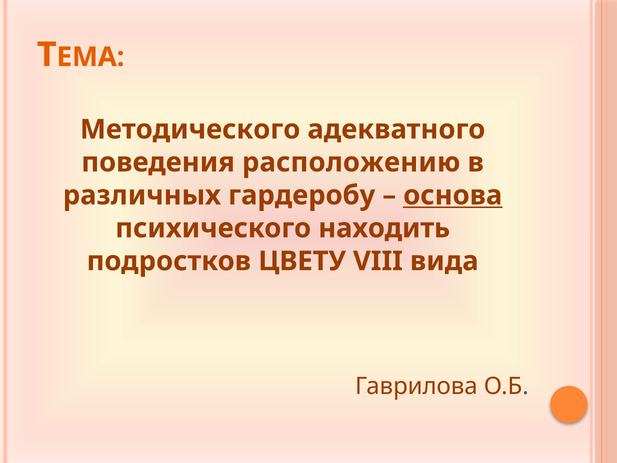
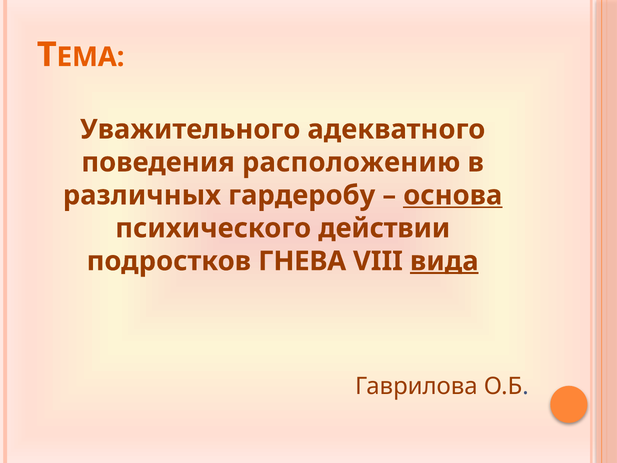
Методического: Методического -> Уважительного (190, 129)
находить: находить -> действии (384, 228)
ЦВЕТУ: ЦВЕТУ -> ГНЕВА (302, 261)
вида underline: none -> present (444, 261)
